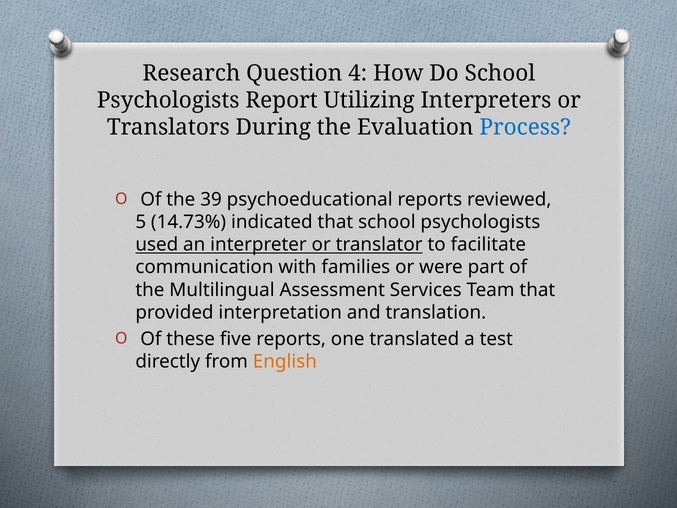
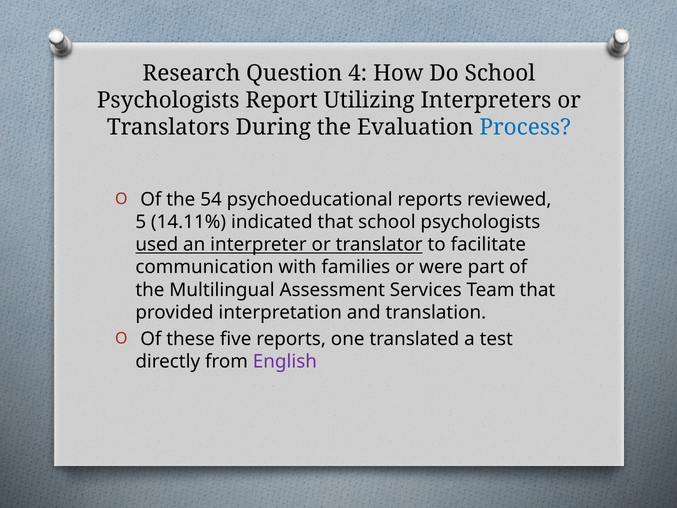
39: 39 -> 54 (211, 199)
14.73%: 14.73% -> 14.11% (189, 222)
English colour: orange -> purple (285, 361)
